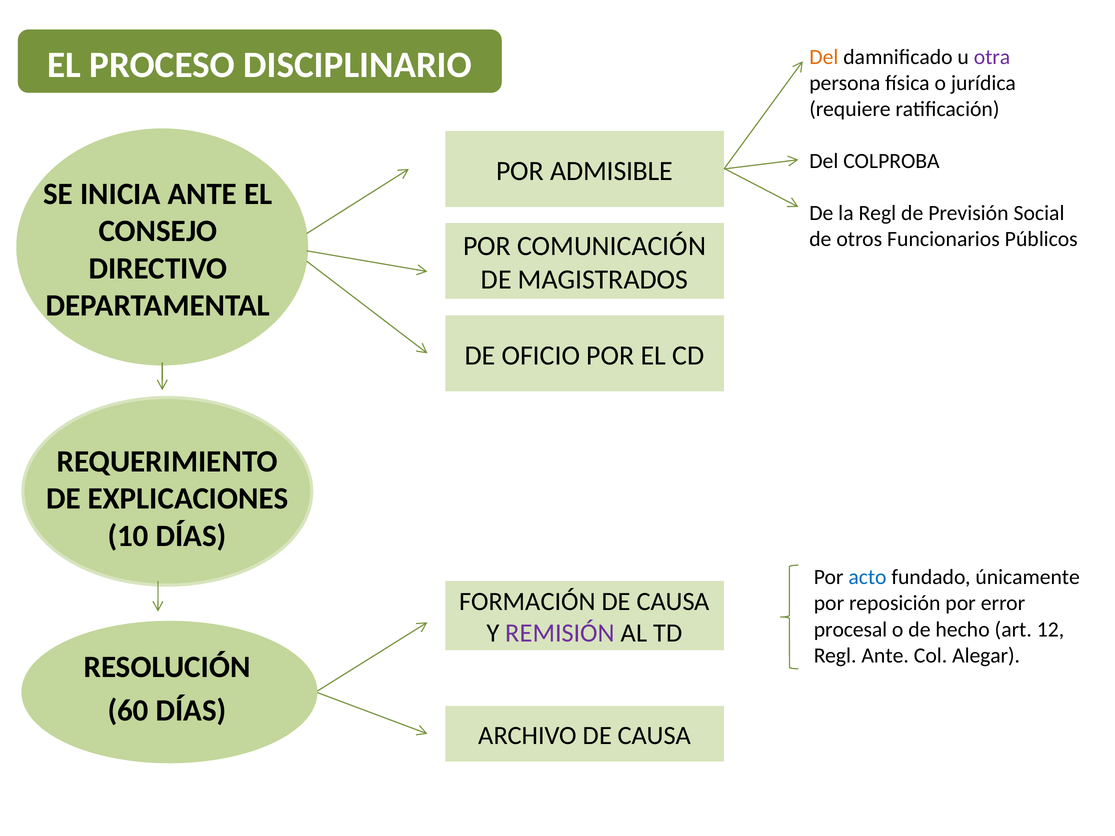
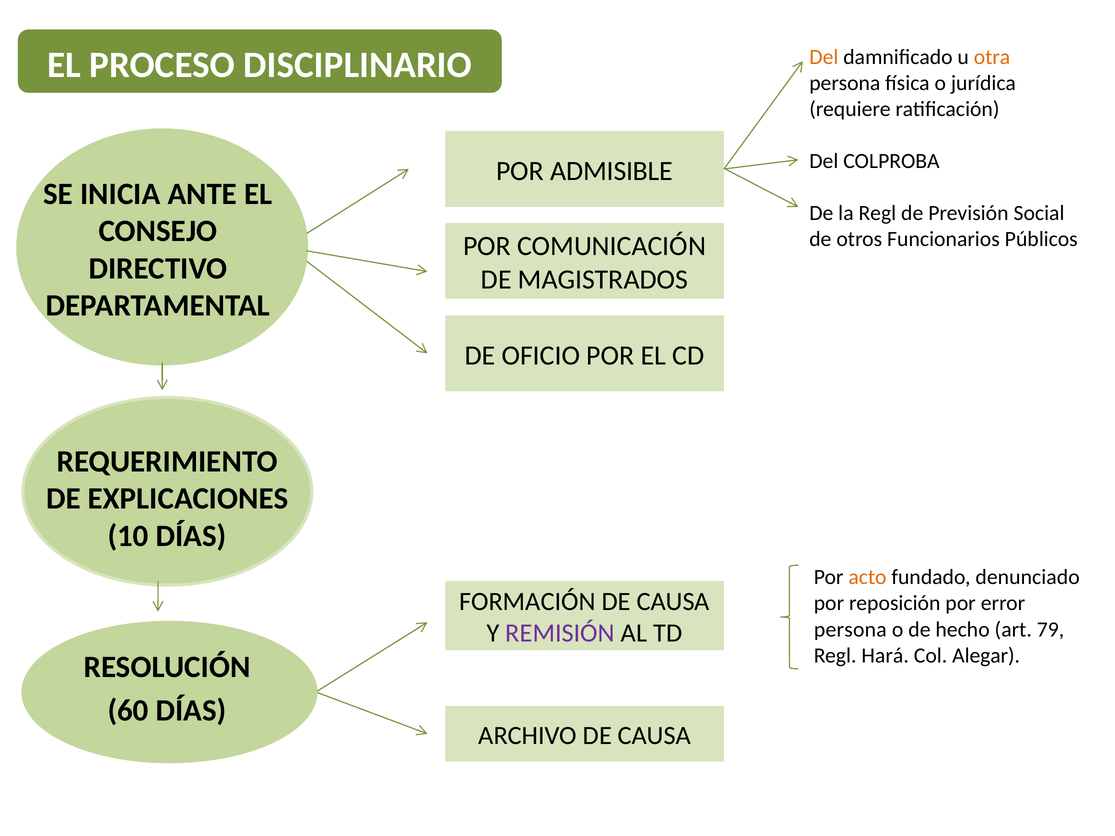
otra colour: purple -> orange (992, 57)
acto colour: blue -> orange (868, 577)
únicamente: únicamente -> denunciado (1028, 577)
procesal: procesal -> persona (850, 630)
12: 12 -> 79 (1051, 630)
Regl Ante: Ante -> Hará (885, 656)
